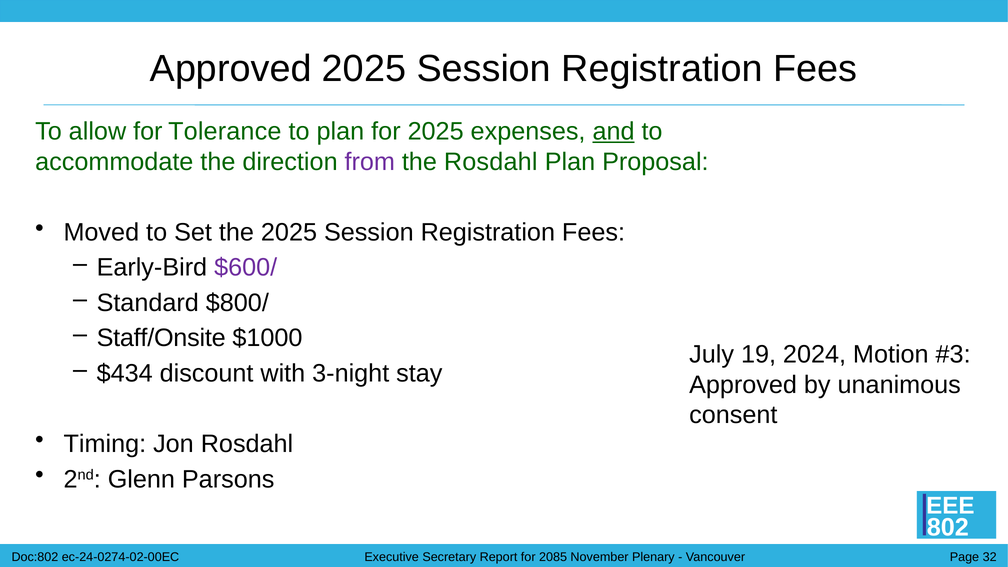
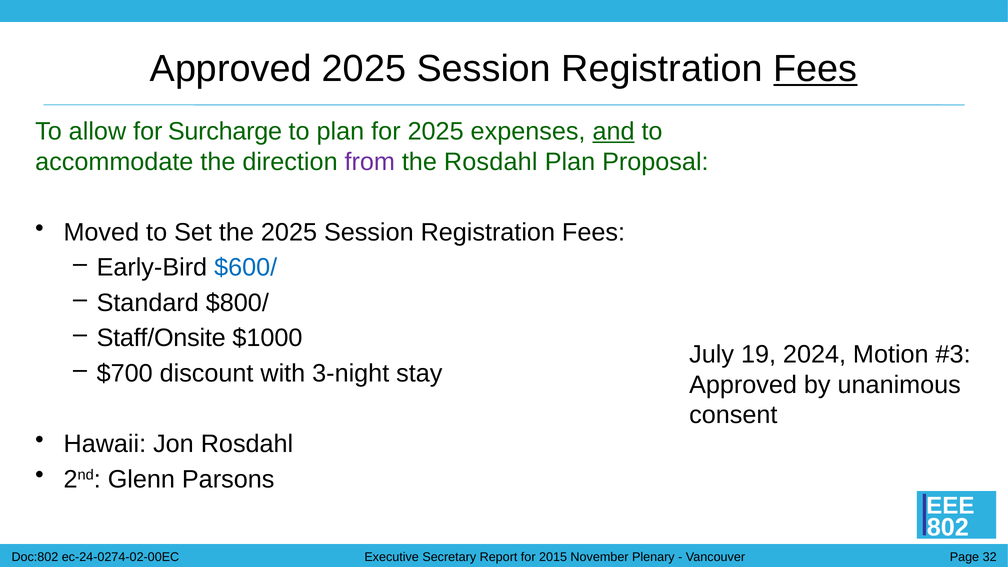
Fees underline: none -> present (815, 69)
Tolerance: Tolerance -> Surcharge (225, 132)
$600/ colour: purple -> blue (246, 268)
$434: $434 -> $700 (125, 373)
Timing: Timing -> Hawaii (105, 444)
2085: 2085 -> 2015 (553, 557)
